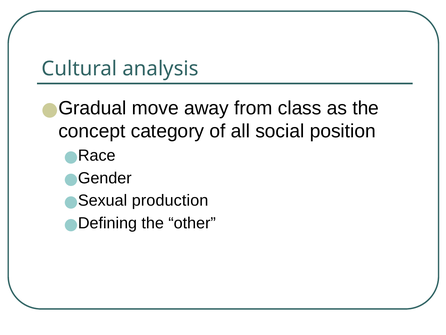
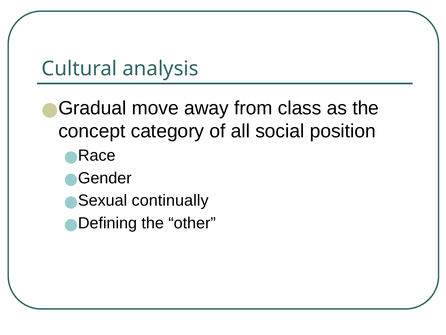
production: production -> continually (170, 200)
